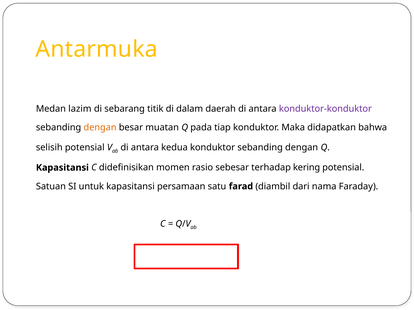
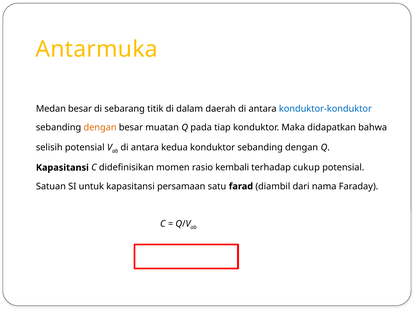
Medan lazim: lazim -> besar (80, 109)
konduktor-konduktor colour: purple -> blue (325, 109)
sebesar: sebesar -> kembali (232, 168)
kering: kering -> cukup (306, 168)
